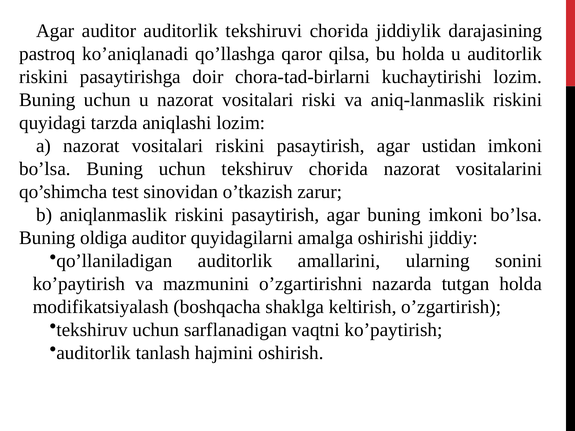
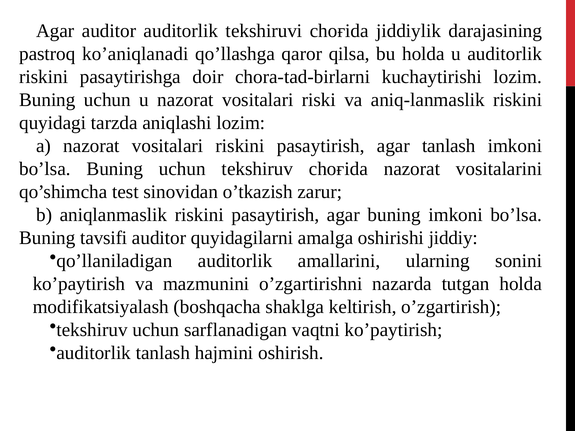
agar ustidan: ustidan -> tanlash (449, 146)
oldiga: oldiga -> tavsifi (104, 238)
